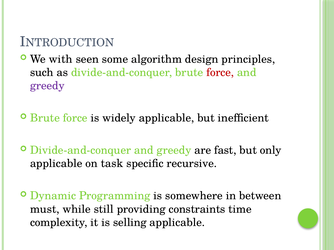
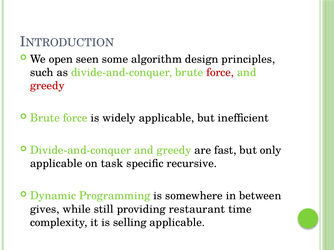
with: with -> open (61, 59)
greedy colour: purple -> red (47, 86)
must: must -> gives (45, 210)
constraints: constraints -> restaurant (197, 210)
